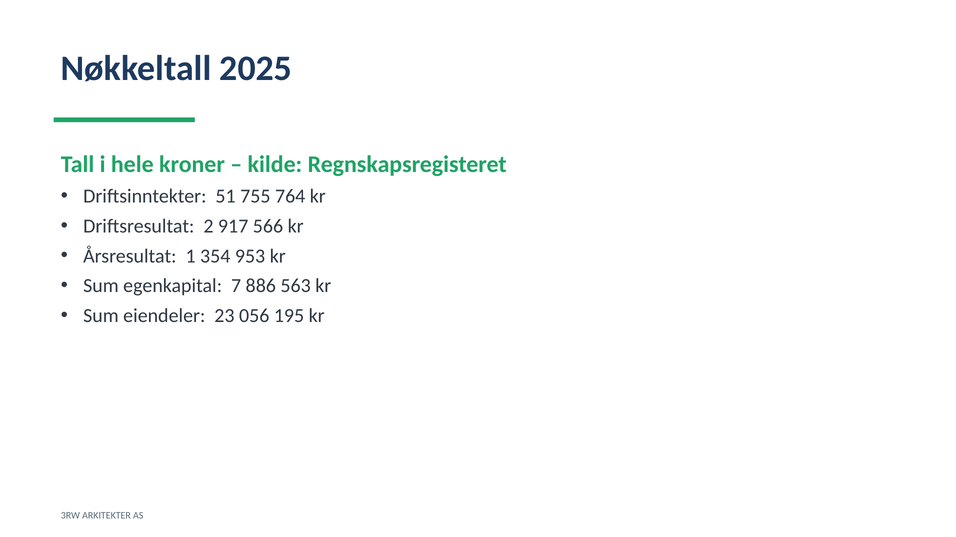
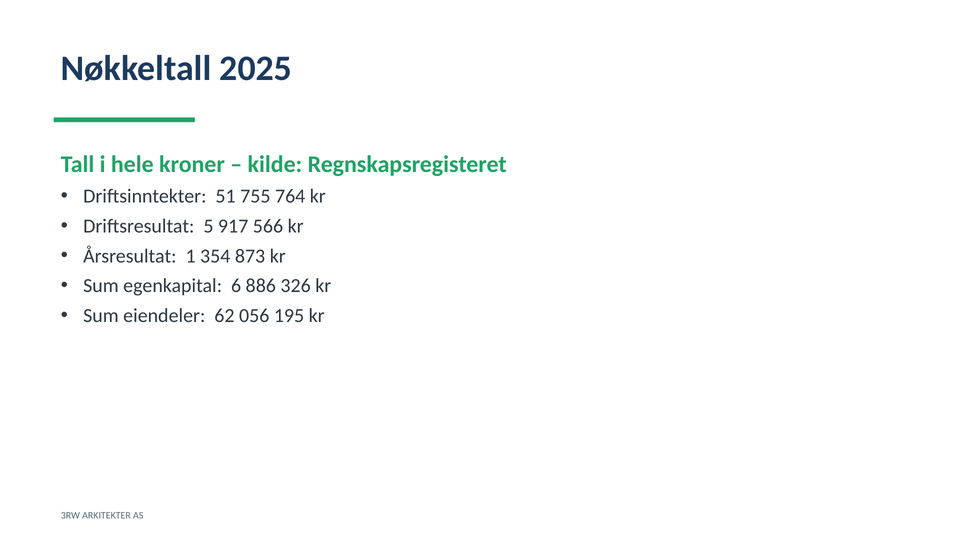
2: 2 -> 5 (208, 226)
953: 953 -> 873 (250, 256)
7: 7 -> 6 (236, 286)
563: 563 -> 326 (296, 286)
23: 23 -> 62 (224, 316)
